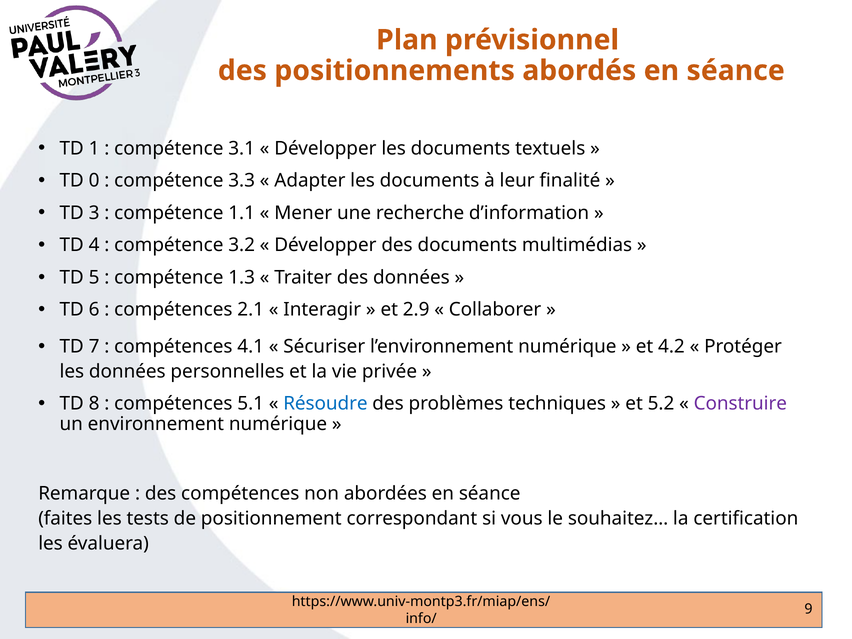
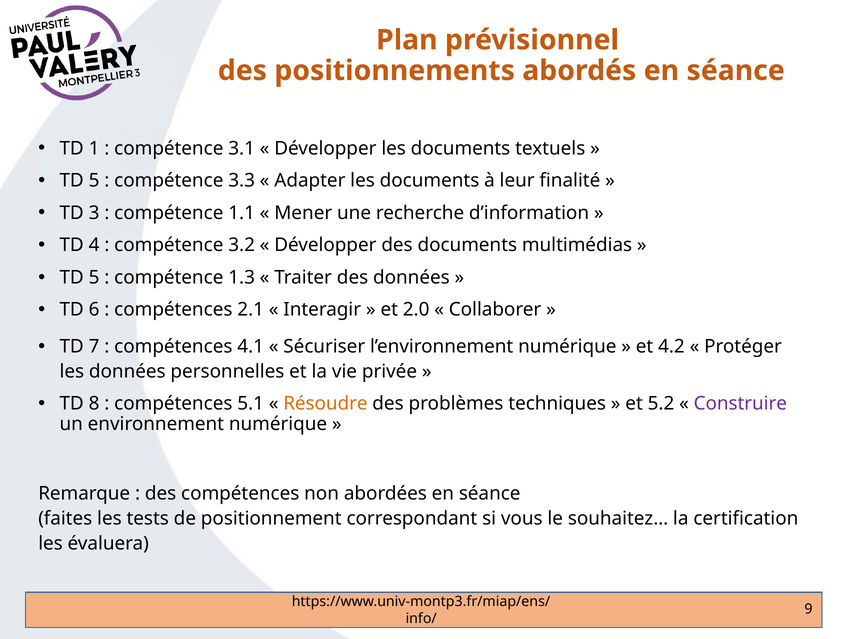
0: 0 -> 5 (94, 181)
2.9: 2.9 -> 2.0 (416, 310)
Résoudre colour: blue -> orange (325, 404)
